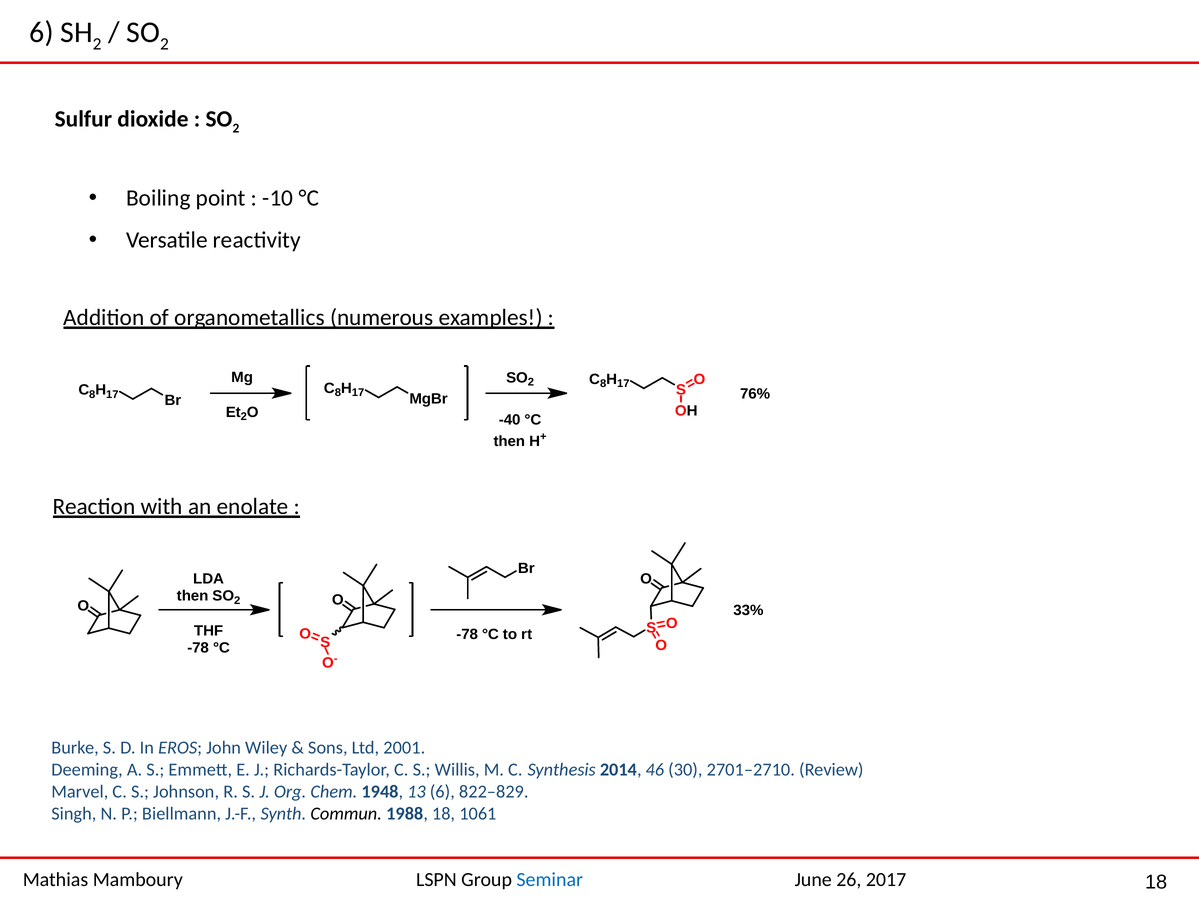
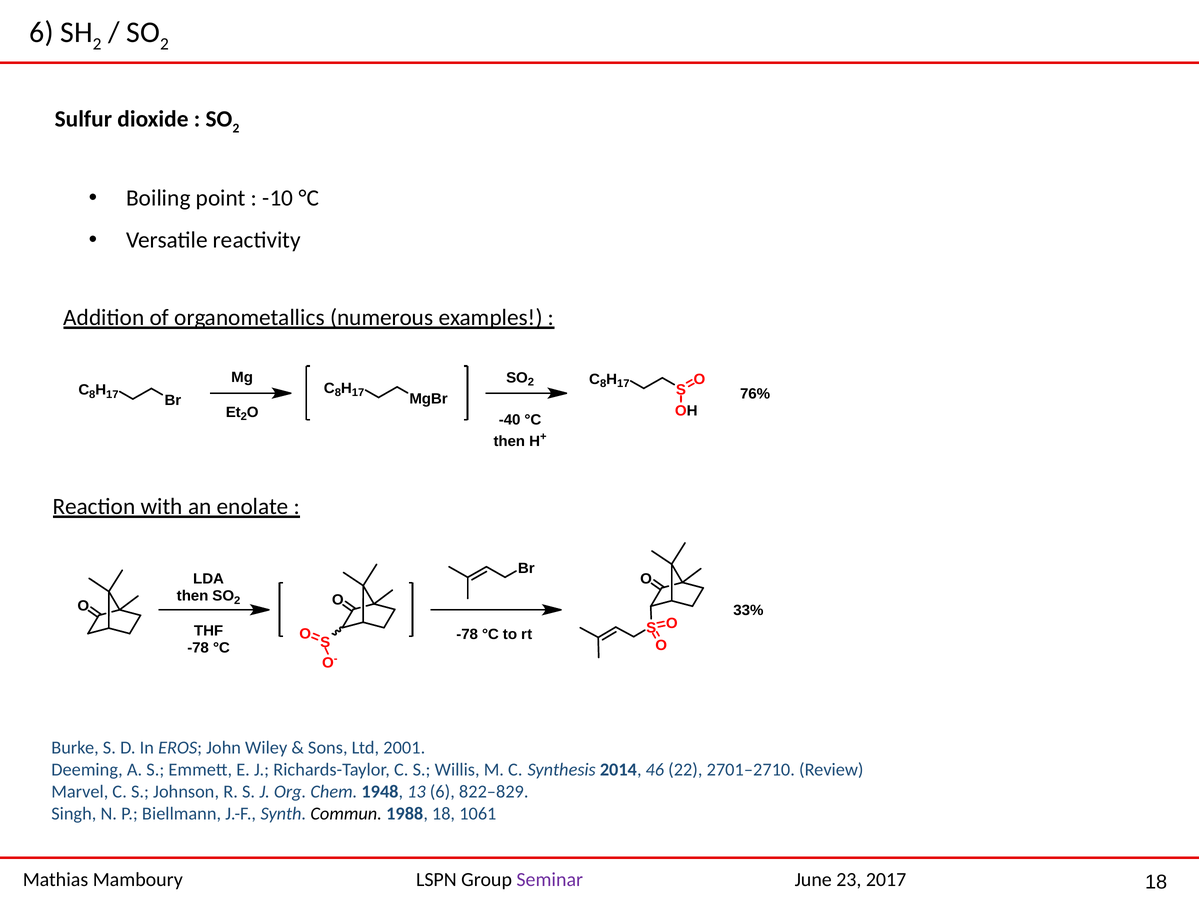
30: 30 -> 22 (685, 770)
Seminar colour: blue -> purple (550, 880)
26: 26 -> 23 (849, 880)
